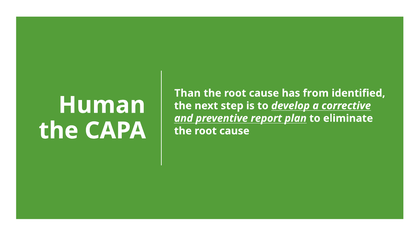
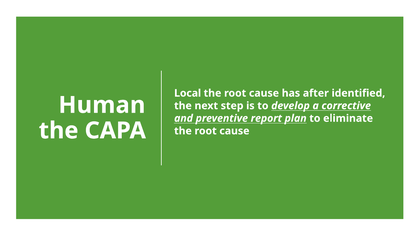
Than: Than -> Local (188, 93)
from: from -> after (316, 93)
